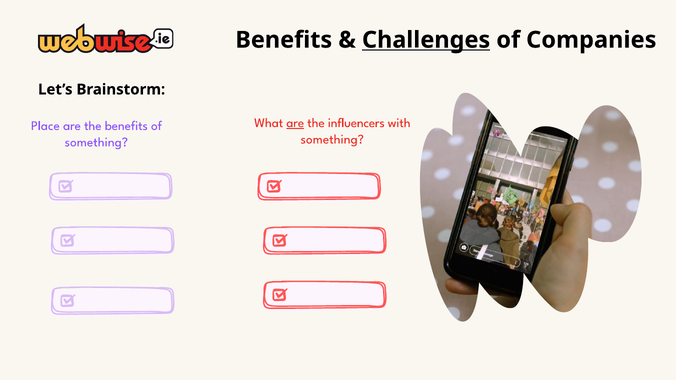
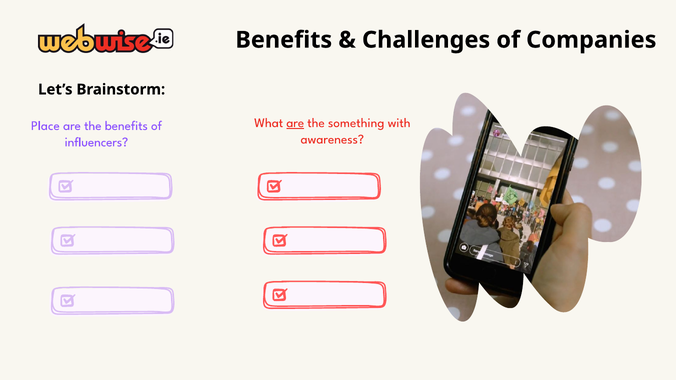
Challenges underline: present -> none (426, 40)
influencers: influencers -> something (356, 123)
something: something -> awareness (332, 139)
something: something -> influencers (96, 142)
